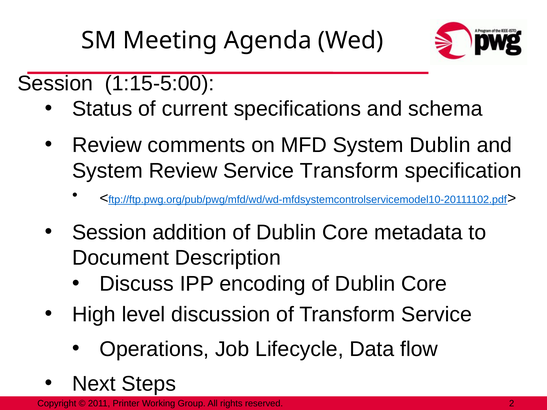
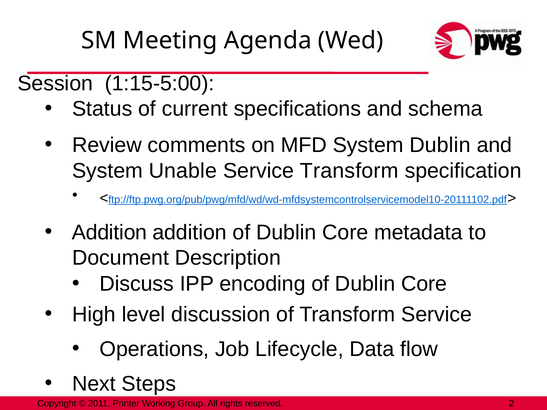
System Review: Review -> Unable (183, 171)
Session: Session -> Addition (109, 232)
